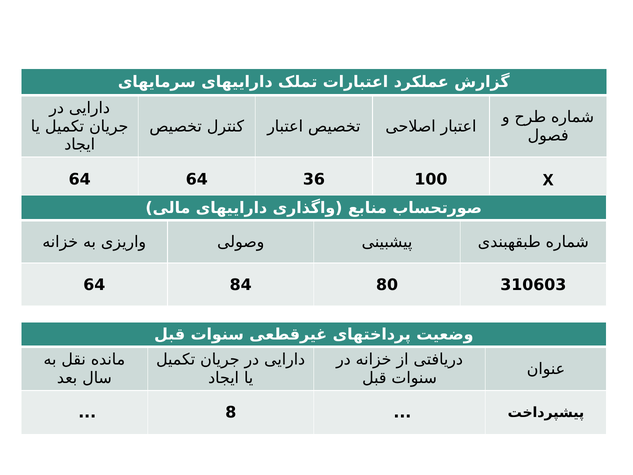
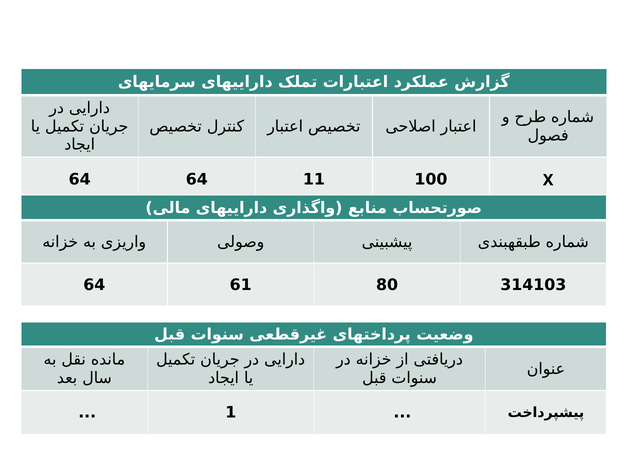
36: 36 -> 11 (314, 179)
84: 84 -> 61 (241, 285)
310603: 310603 -> 314103 (533, 285)
8: 8 -> 1 (231, 413)
